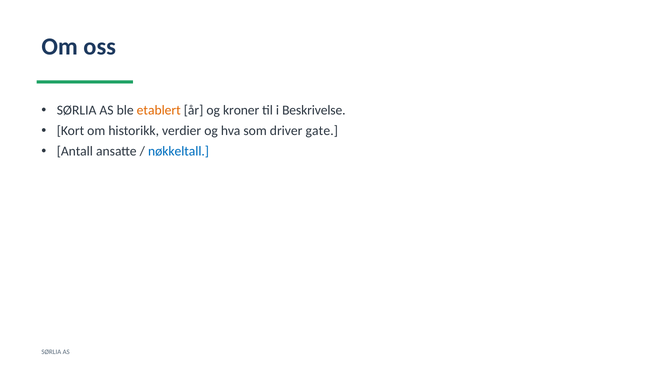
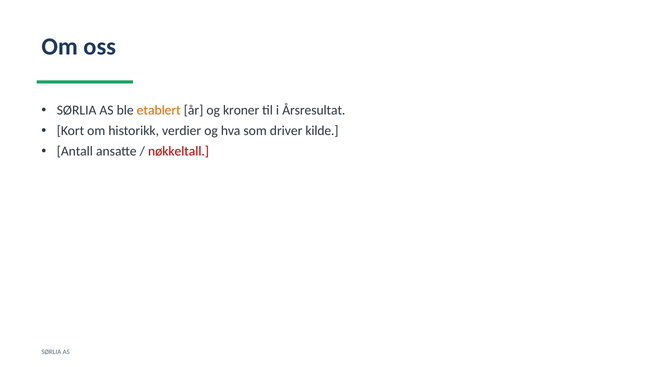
Beskrivelse: Beskrivelse -> Årsresultat (314, 110)
gate: gate -> kilde (322, 131)
nøkkeltall colour: blue -> red (179, 151)
